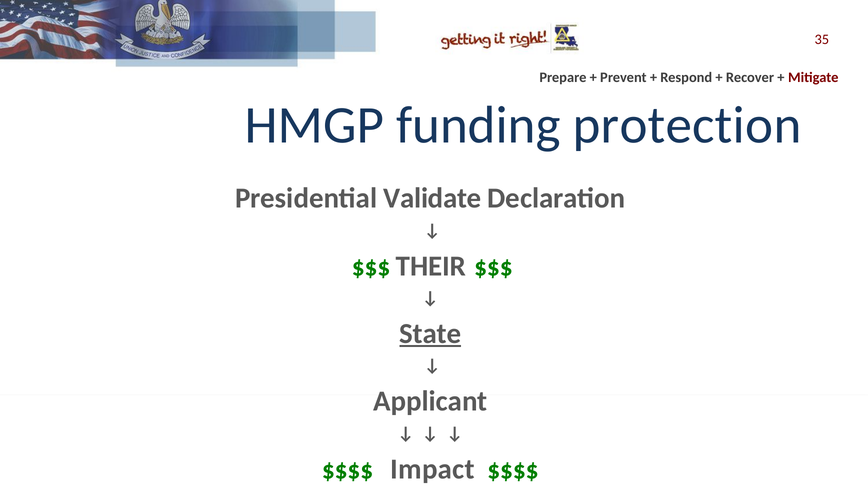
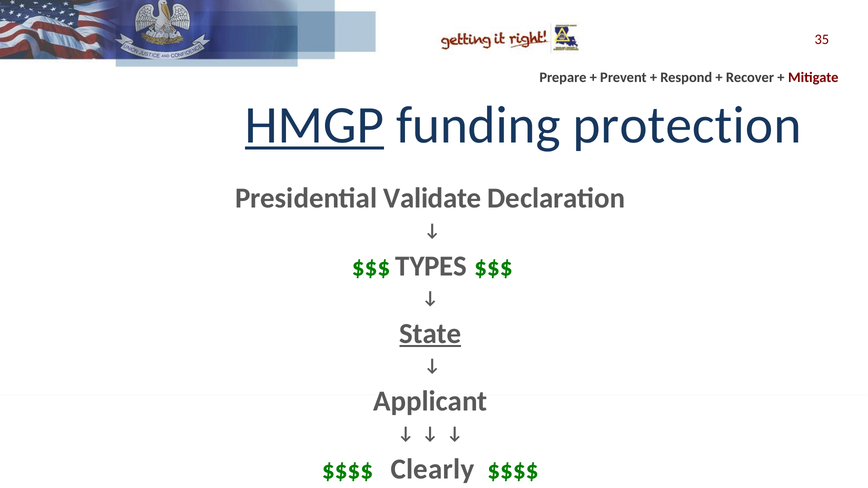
HMGP underline: none -> present (314, 125)
THEIR: THEIR -> TYPES (431, 266)
Impact: Impact -> Clearly (433, 469)
